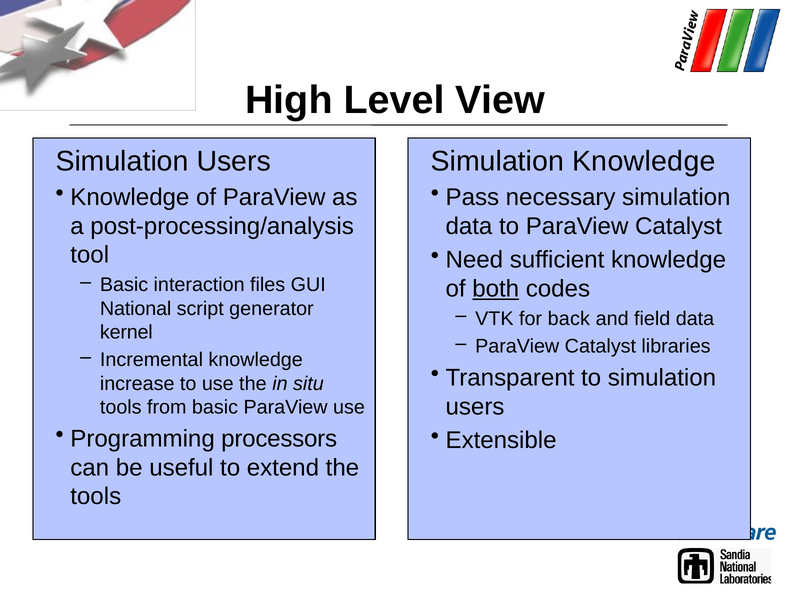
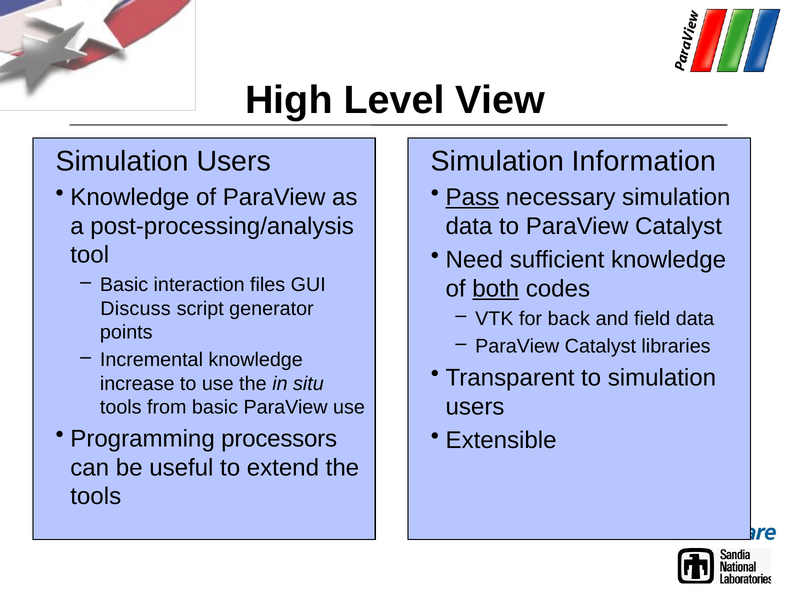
Simulation Knowledge: Knowledge -> Information (644, 161)
Pass underline: none -> present (472, 197)
National: National -> Discuss (135, 309)
kernel: kernel -> points (126, 333)
